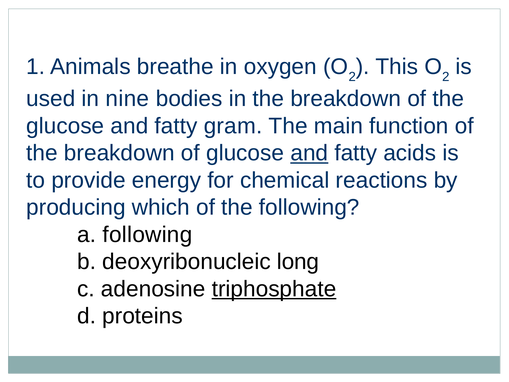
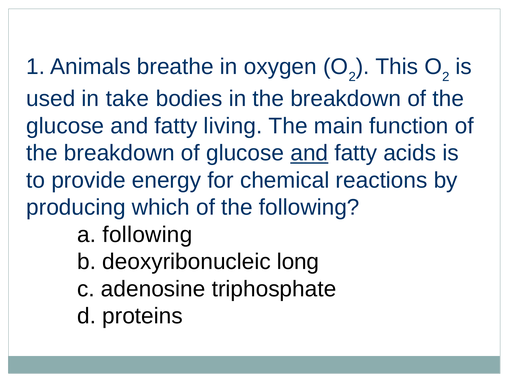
nine: nine -> take (127, 99)
gram: gram -> living (233, 126)
triphosphate underline: present -> none (274, 289)
